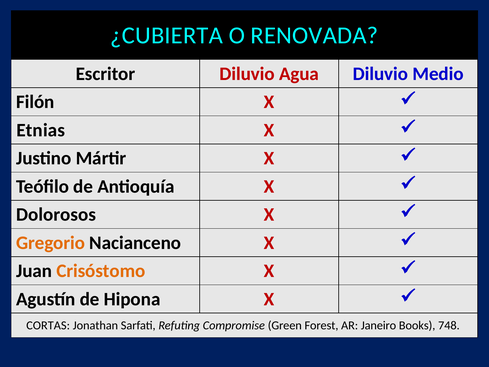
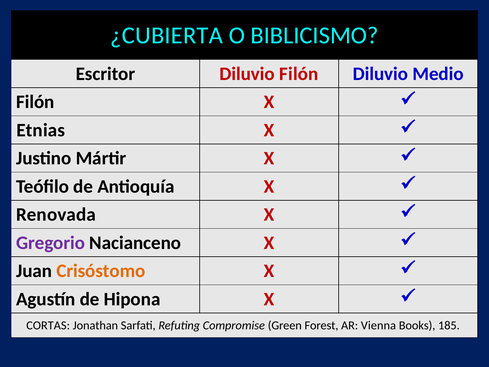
RENOVADA: RENOVADA -> BIBLICISMO (314, 35)
Diluvio Agua: Agua -> Filón (299, 74)
Dolorosos: Dolorosos -> Renovada (56, 214)
Gregorio colour: orange -> purple (51, 243)
Janeiro: Janeiro -> Vienna (378, 325)
748: 748 -> 185 (449, 325)
